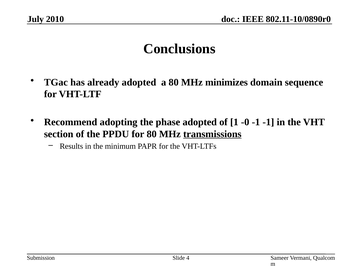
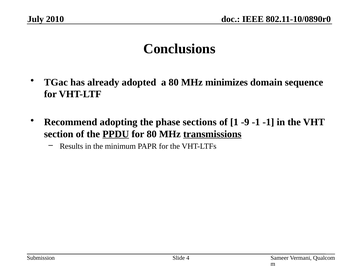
phase adopted: adopted -> sections (200, 122)
-0: -0 -> -9 (245, 122)
PPDU underline: none -> present (116, 134)
